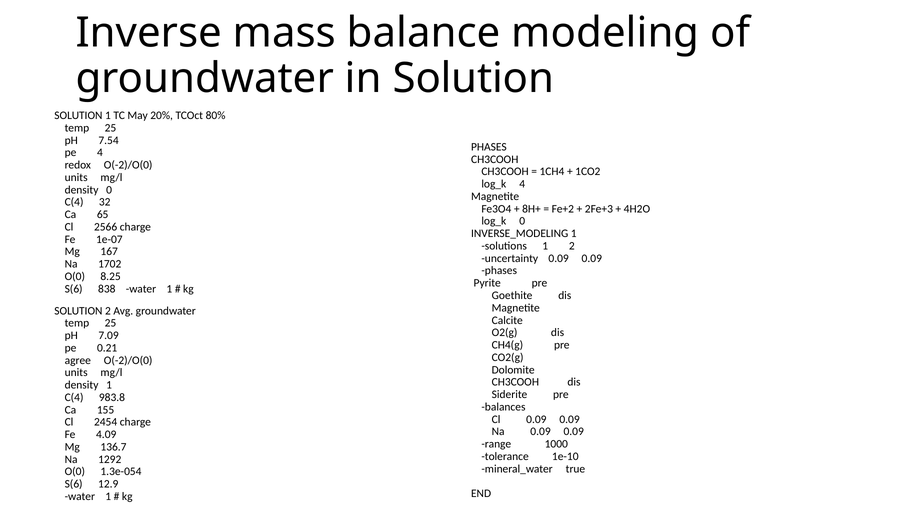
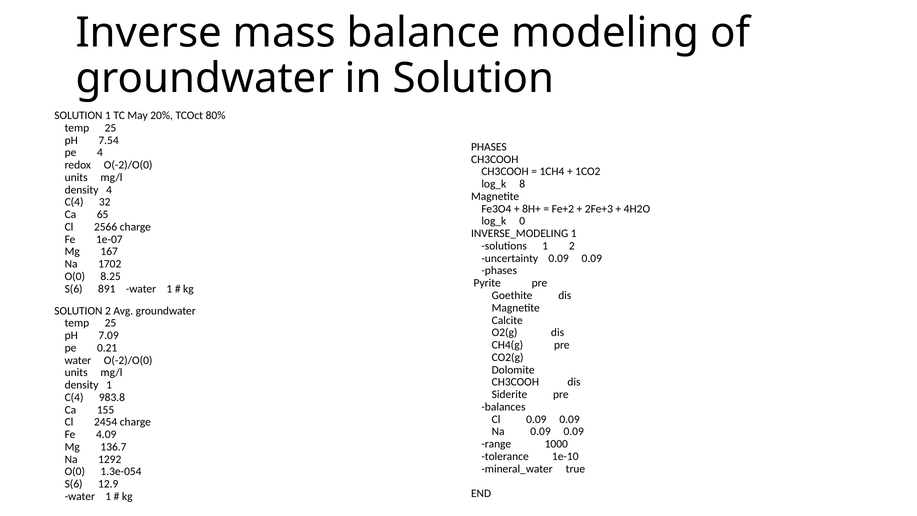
log_k 4: 4 -> 8 (522, 184)
density 0: 0 -> 4 (109, 190)
838: 838 -> 891 (107, 289)
agree: agree -> water (78, 360)
